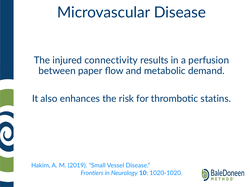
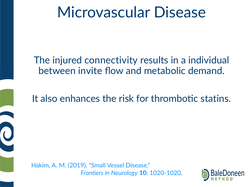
perfusion: perfusion -> individual (209, 61)
paper: paper -> invite (90, 71)
